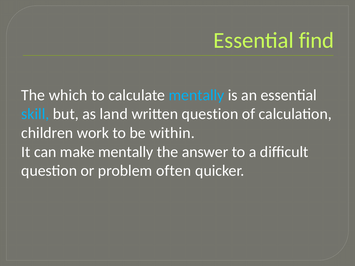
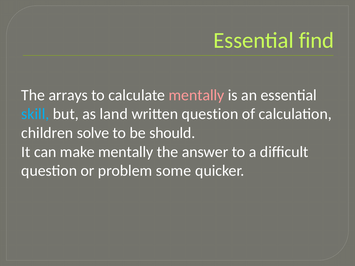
which: which -> arrays (68, 95)
mentally colour: light blue -> pink (196, 95)
work: work -> solve (93, 133)
within: within -> should (172, 133)
often: often -> some (174, 171)
